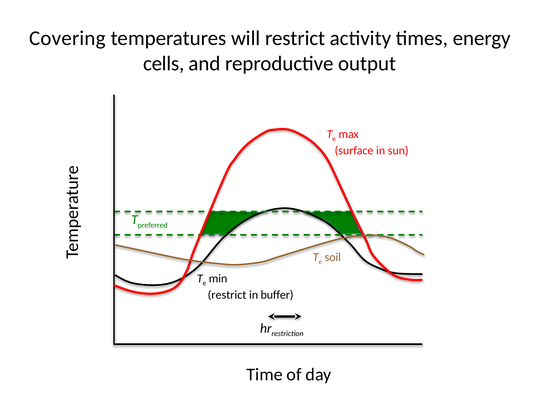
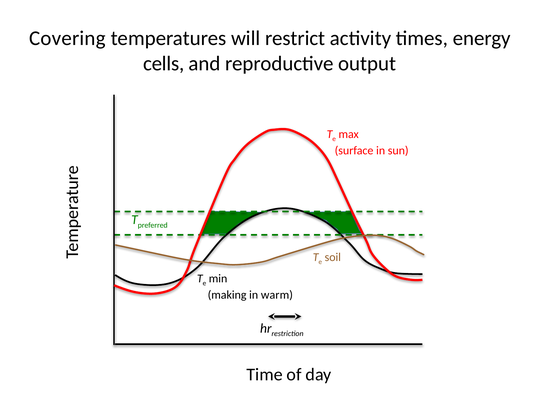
restrict: restrict -> making (227, 295)
buffer: buffer -> warm (277, 295)
